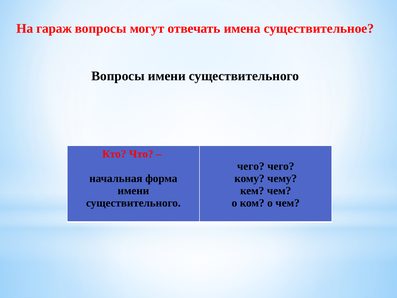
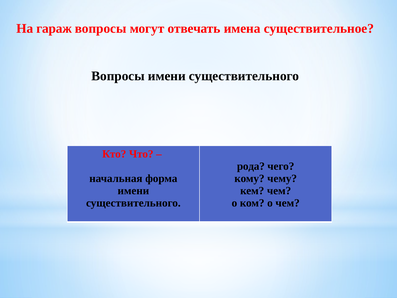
чего: чего -> рода (251, 166)
